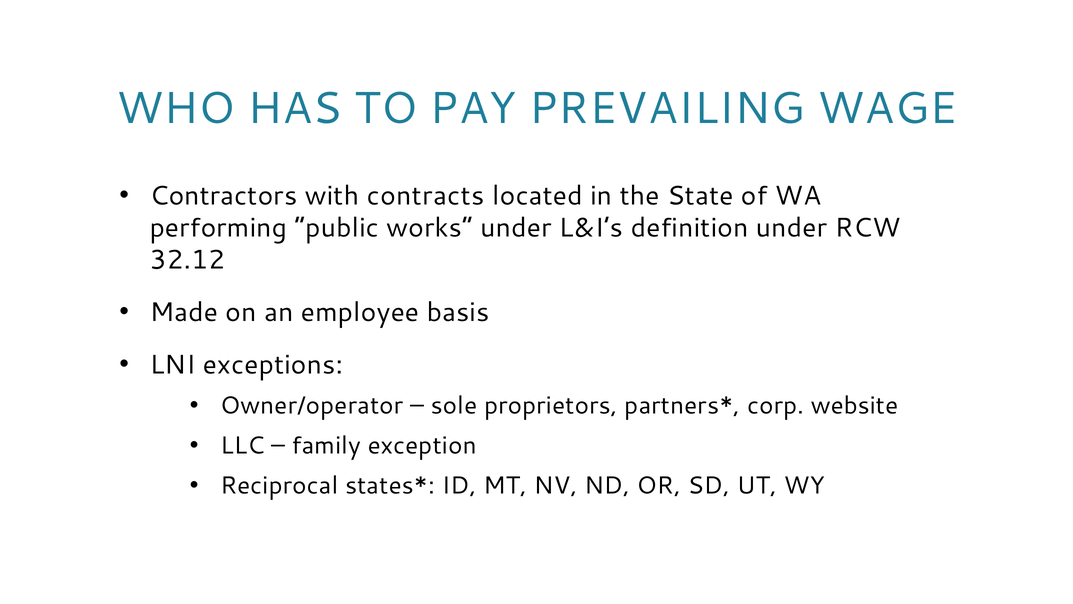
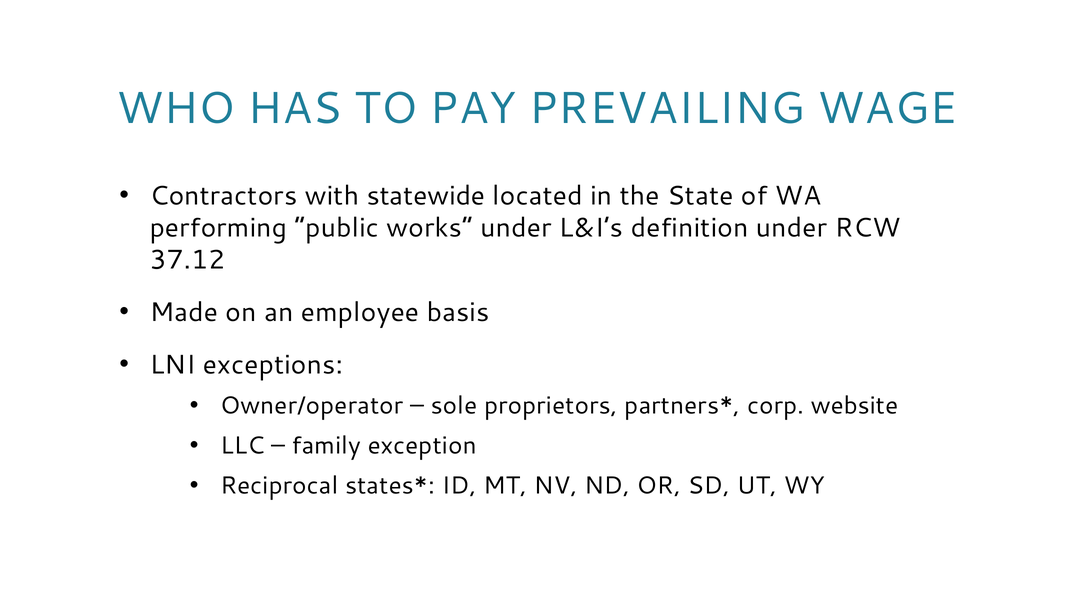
contracts: contracts -> statewide (426, 196)
32.12: 32.12 -> 37.12 (187, 260)
